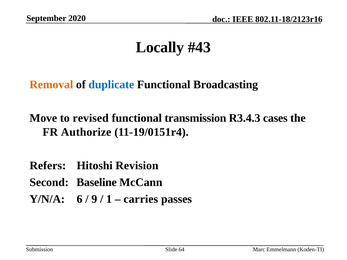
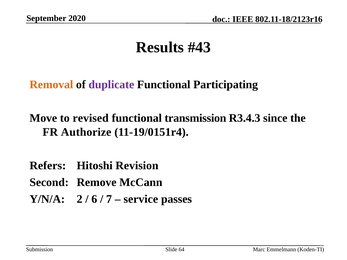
Locally: Locally -> Results (160, 47)
duplicate colour: blue -> purple (111, 85)
Broadcasting: Broadcasting -> Participating (226, 85)
cases: cases -> since (275, 118)
Baseline: Baseline -> Remove (97, 182)
6: 6 -> 2 (80, 199)
9: 9 -> 6 (94, 199)
1: 1 -> 7 (109, 199)
carries: carries -> service (141, 199)
